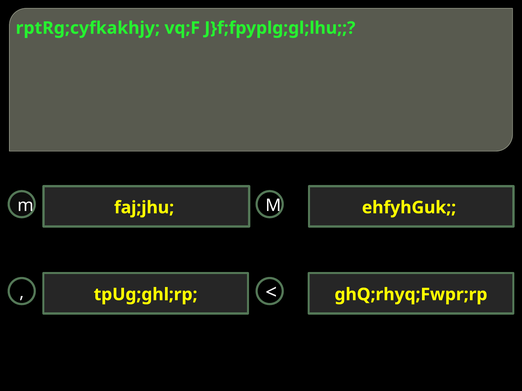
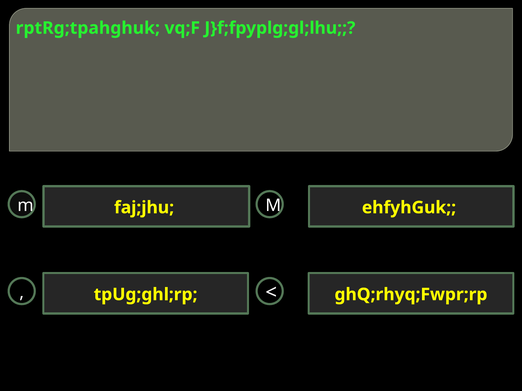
rptRg;cyfkakhjy: rptRg;cyfkakhjy -> rptRg;tpahghuk (88, 28)
